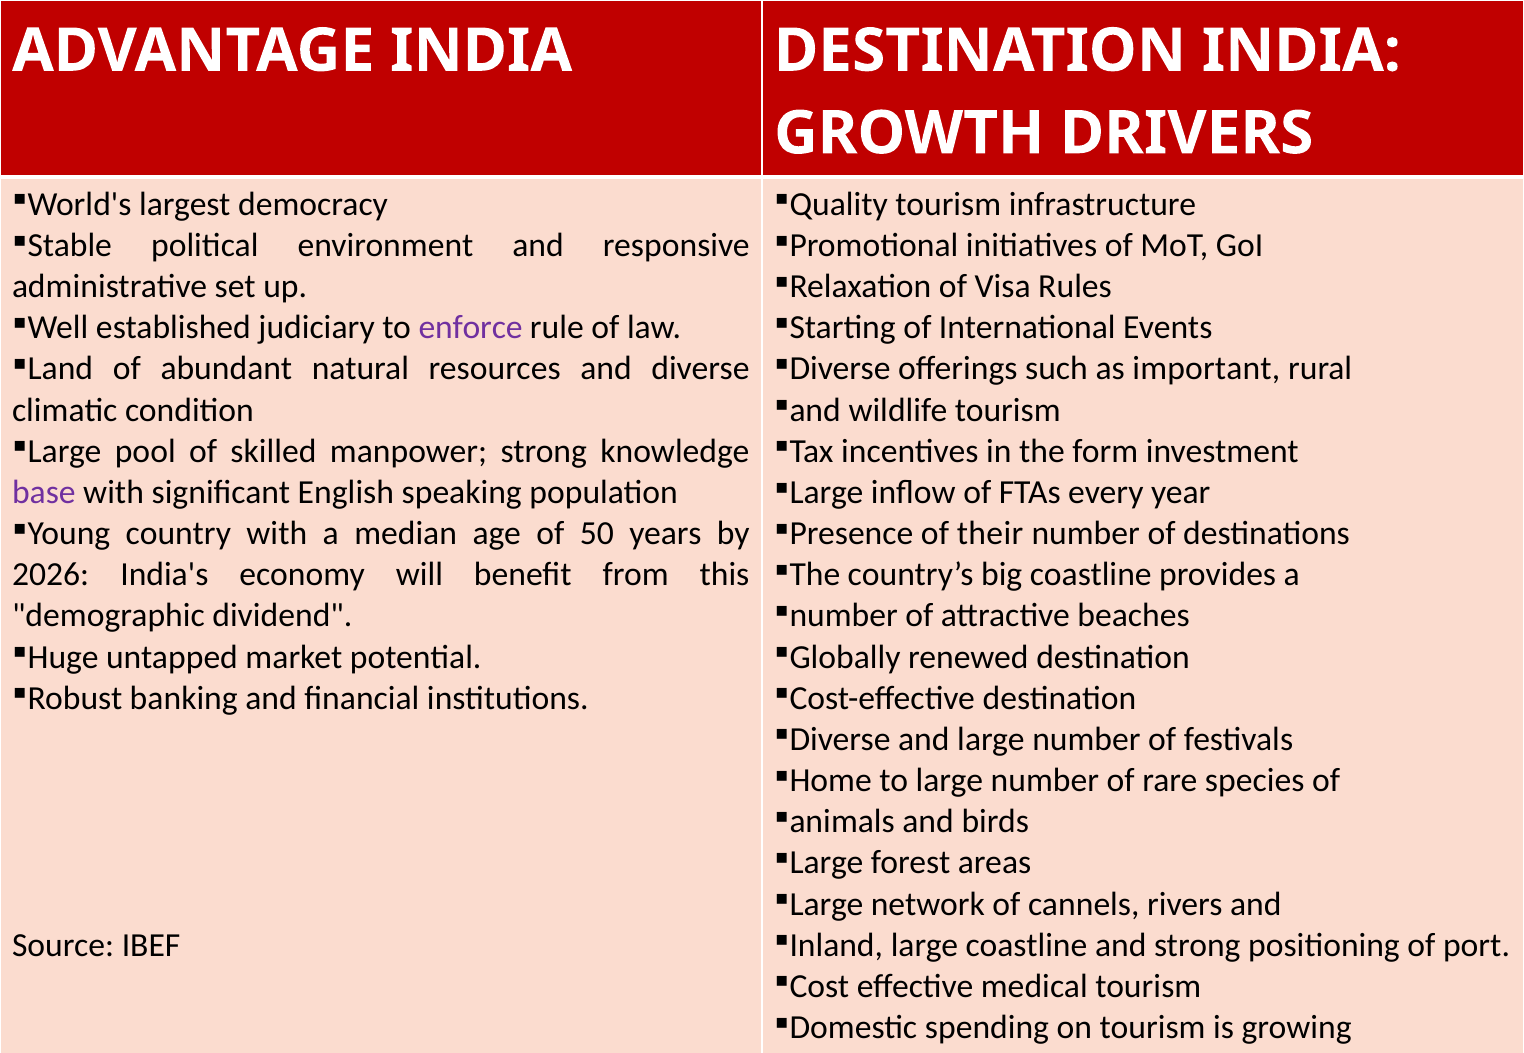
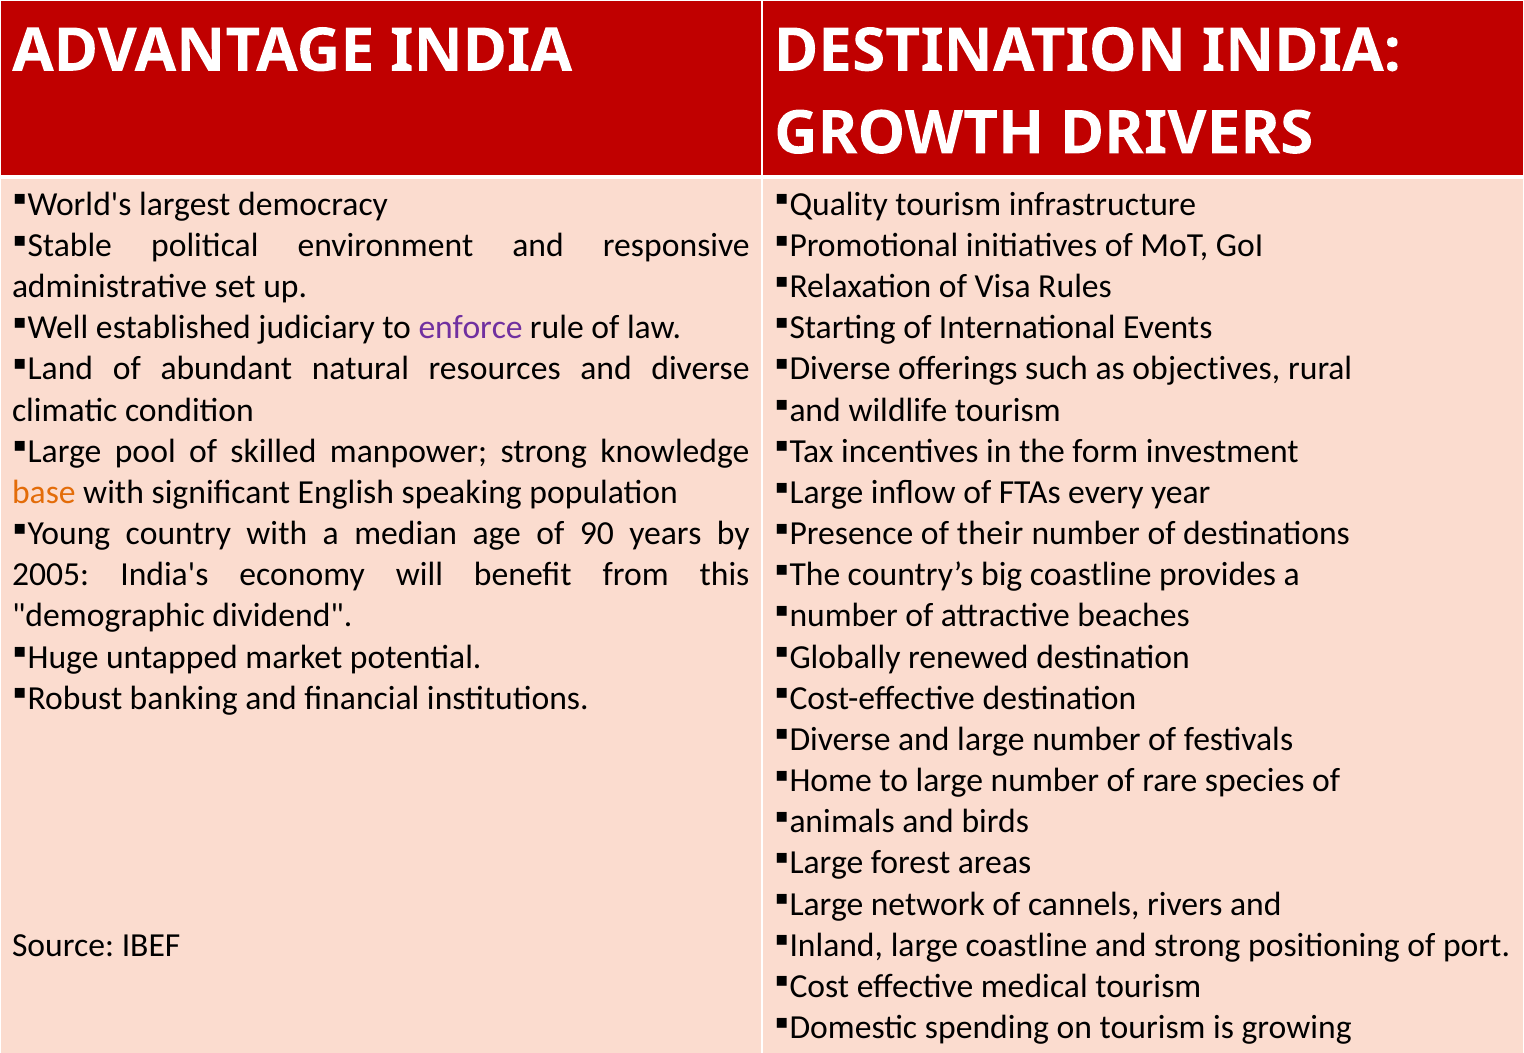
important: important -> objectives (1206, 369)
base colour: purple -> orange (44, 492)
50: 50 -> 90 (597, 533)
2026: 2026 -> 2005 (51, 574)
